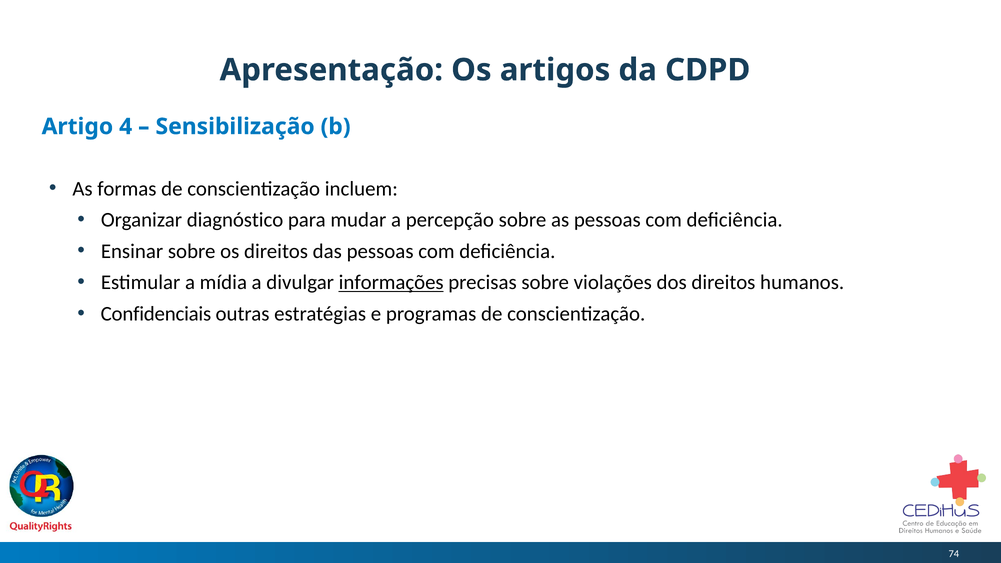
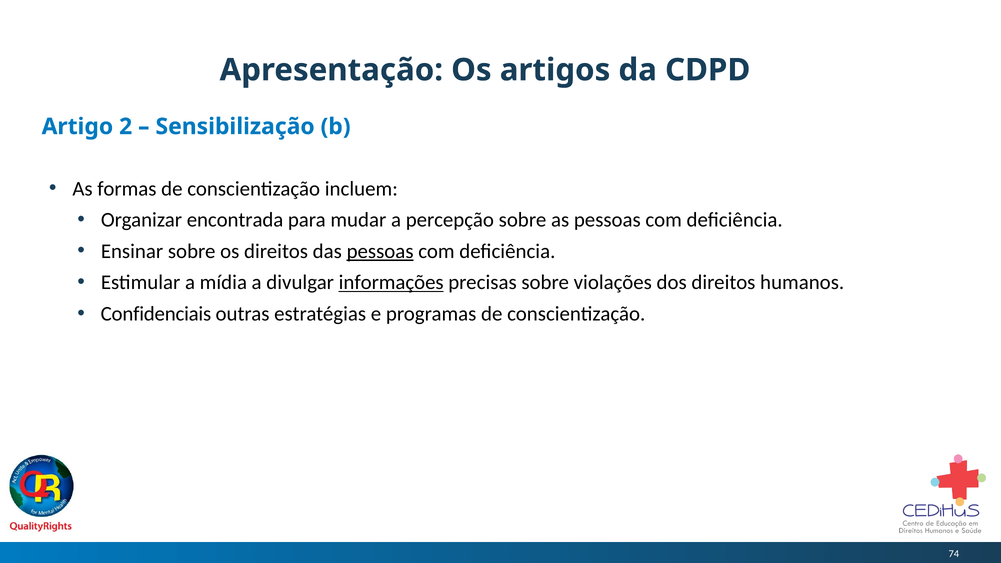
4: 4 -> 2 (126, 127)
diagnóstico: diagnóstico -> encontrada (235, 220)
pessoas underline: none -> present (380, 251)
